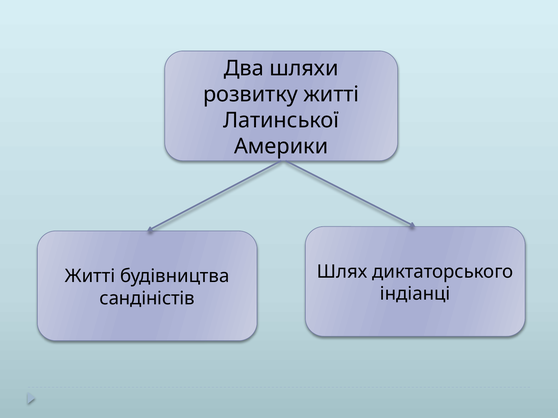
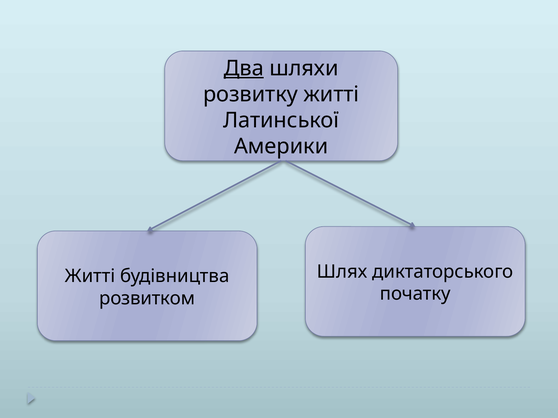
Два underline: none -> present (244, 68)
індіанці: індіанці -> початку (415, 294)
сандіністів: сандіністів -> розвитком (147, 299)
